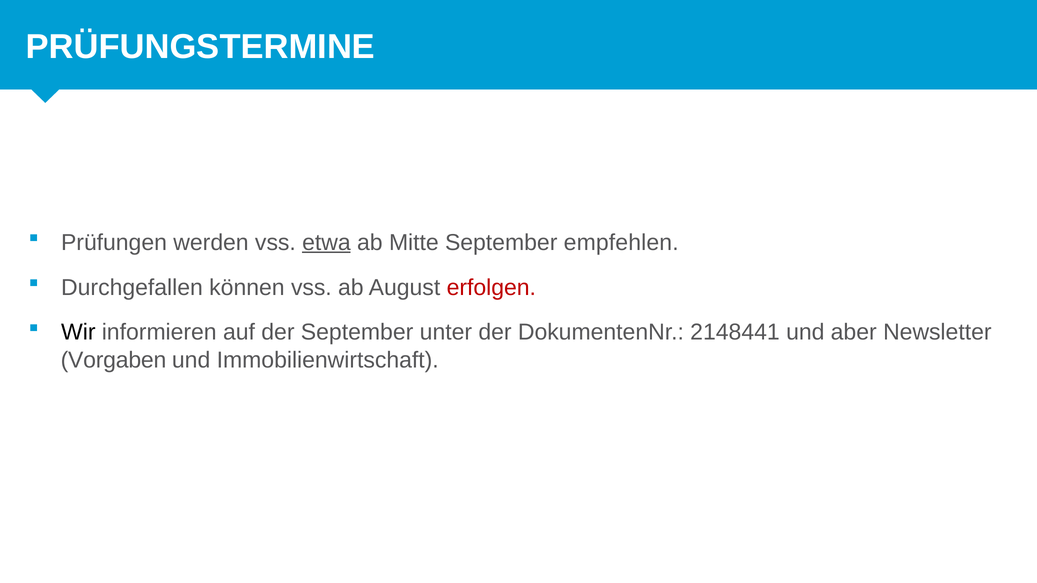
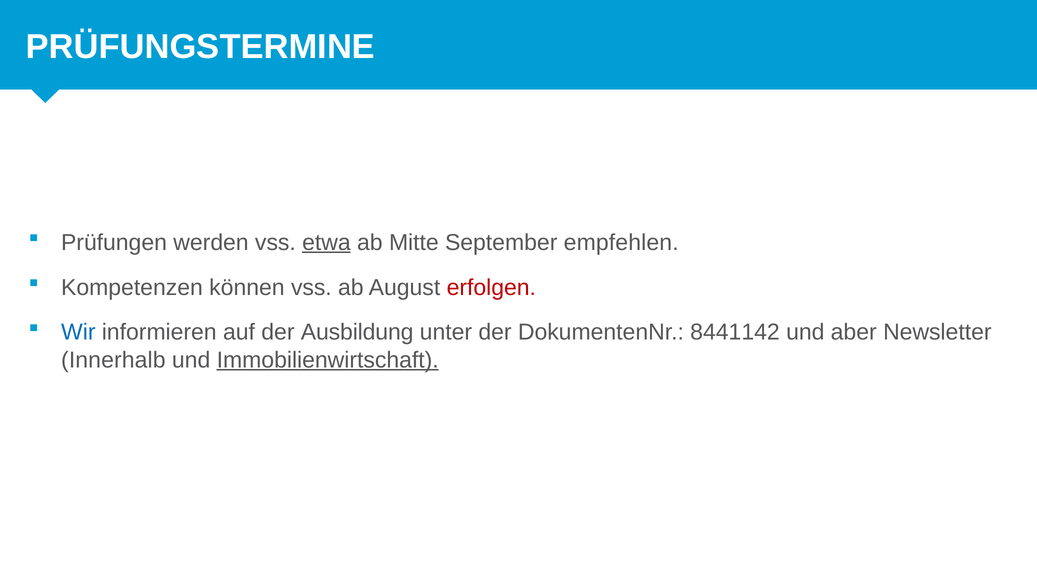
Durchgefallen: Durchgefallen -> Kompetenzen (132, 288)
Wir colour: black -> blue (78, 332)
der September: September -> Ausbildung (357, 332)
2148441: 2148441 -> 8441142 (735, 332)
Vorgaben: Vorgaben -> Innerhalb (113, 360)
Immobilienwirtschaft underline: none -> present (328, 360)
